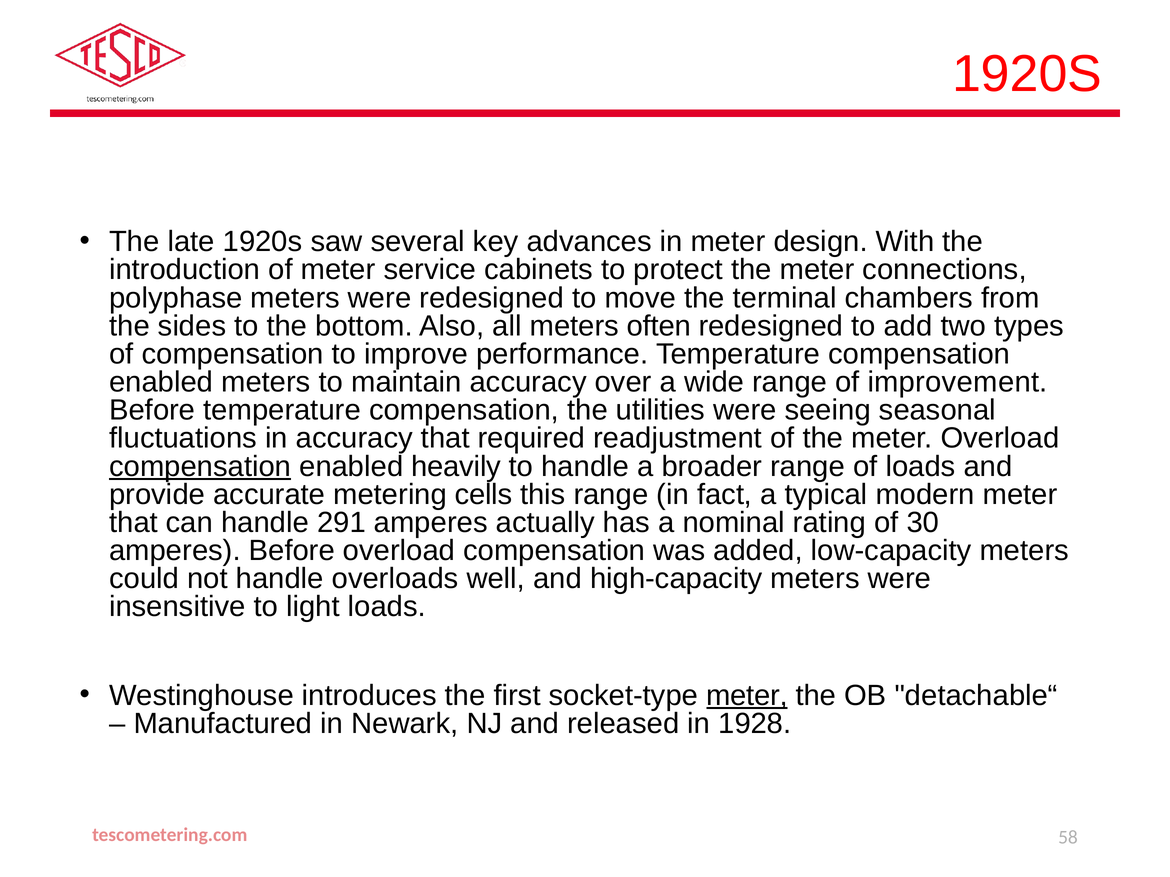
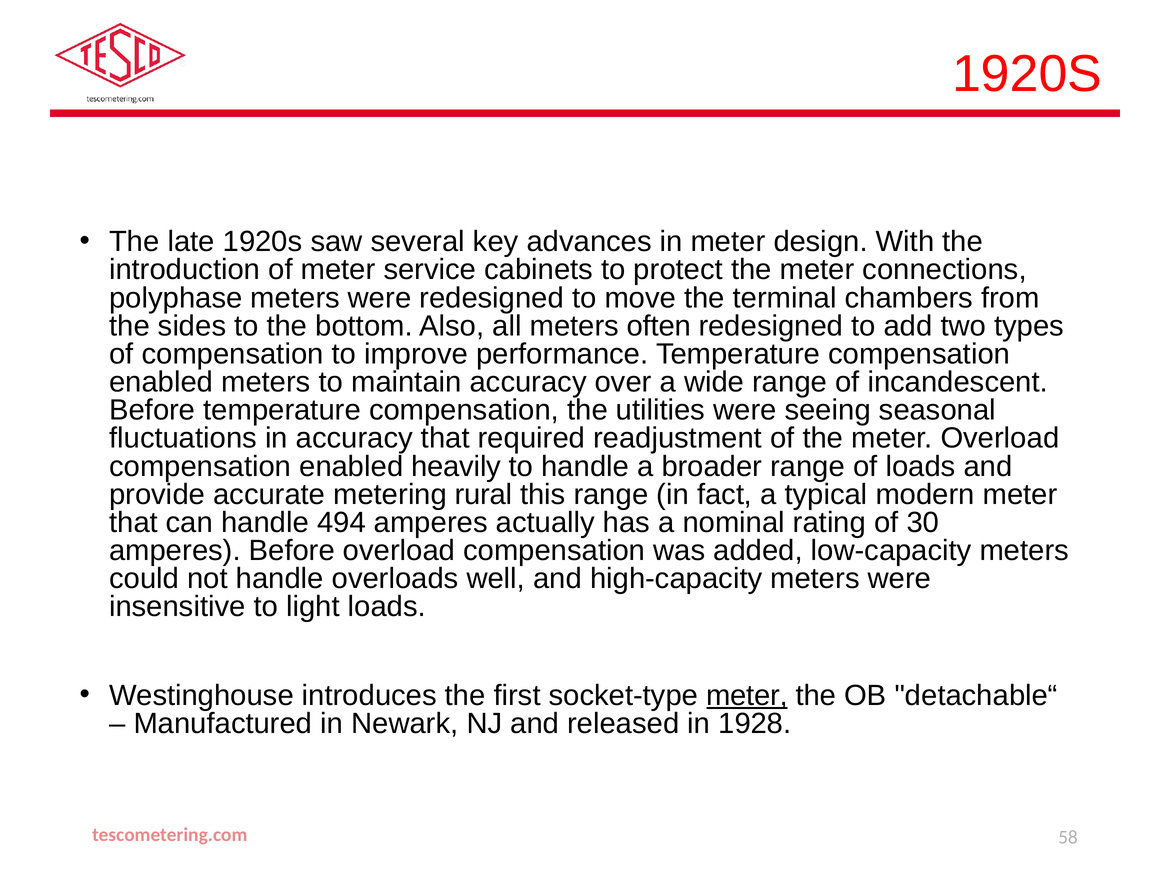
improvement: improvement -> incandescent (958, 382)
compensation underline: present -> none (200, 467)
cells: cells -> rural (484, 495)
291: 291 -> 494 (341, 523)
